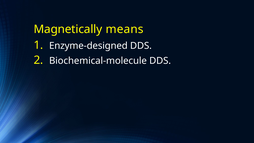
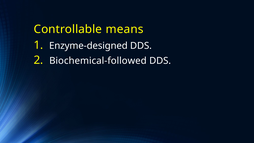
Magnetically: Magnetically -> Controllable (68, 29)
Biochemical-molecule: Biochemical-molecule -> Biochemical-followed (98, 61)
